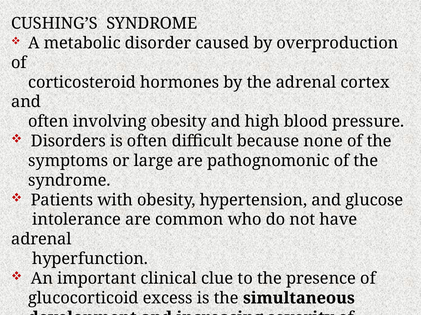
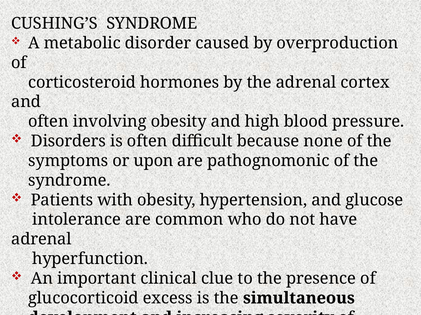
large: large -> upon (154, 161)
